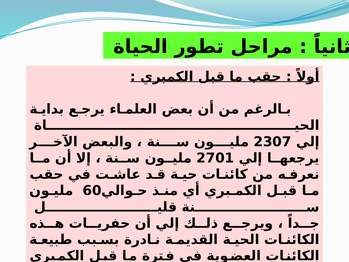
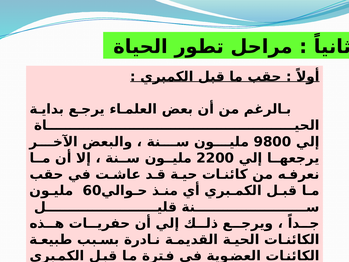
2307: 2307 -> 9800 (272, 142)
2701: 2701 -> 2200 (215, 158)
